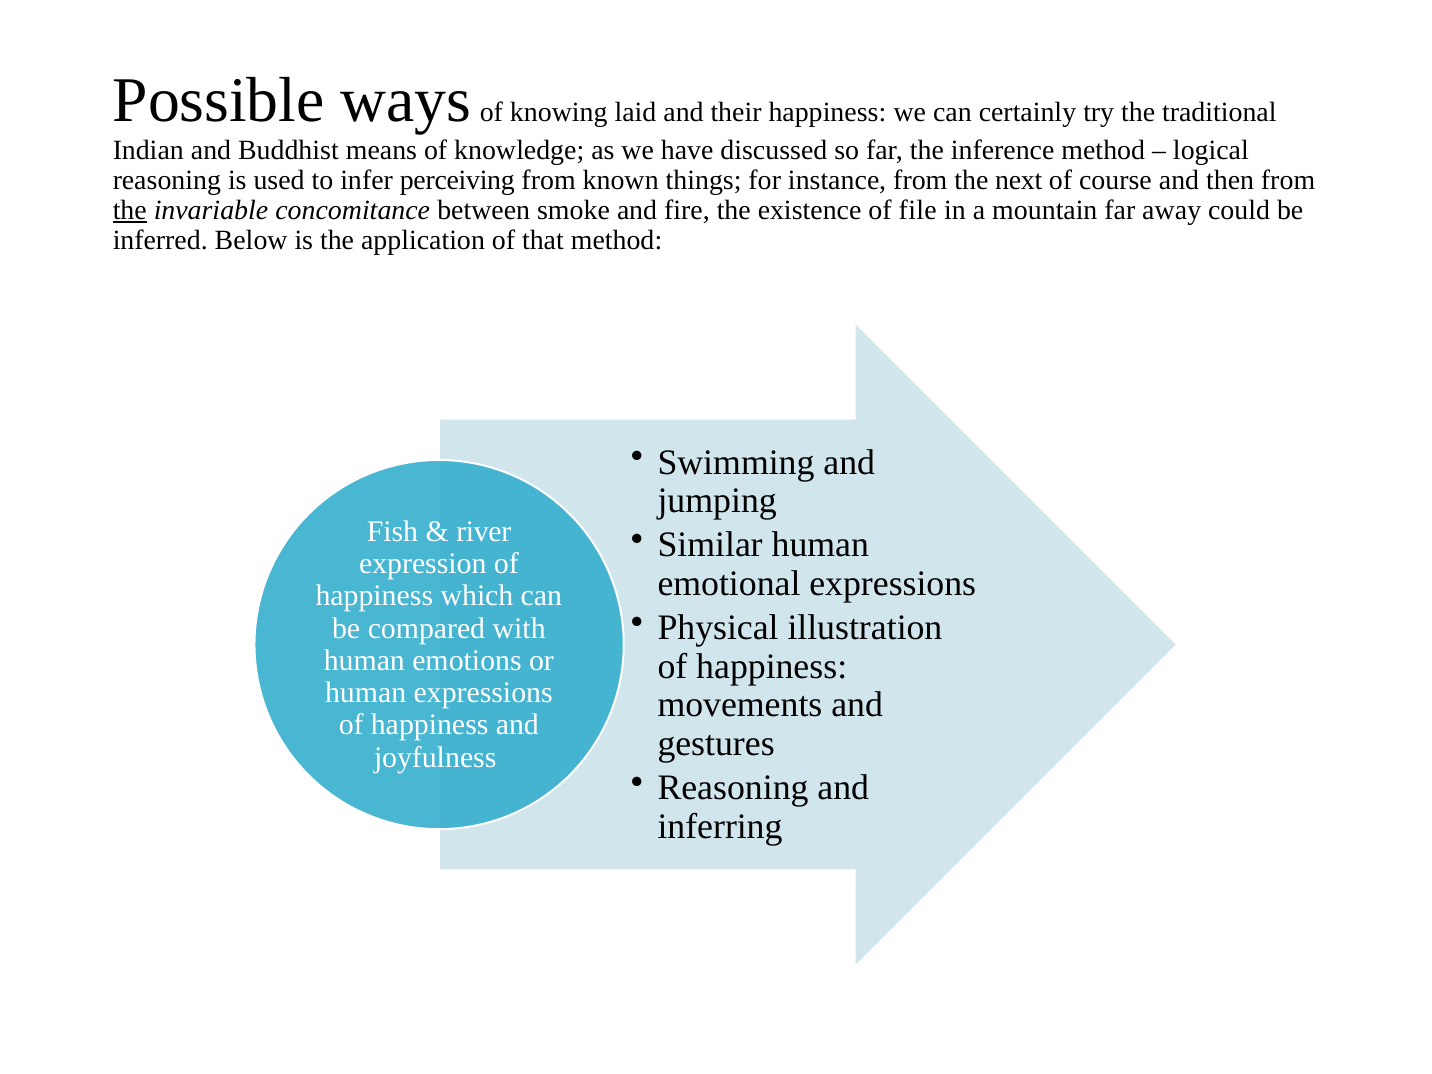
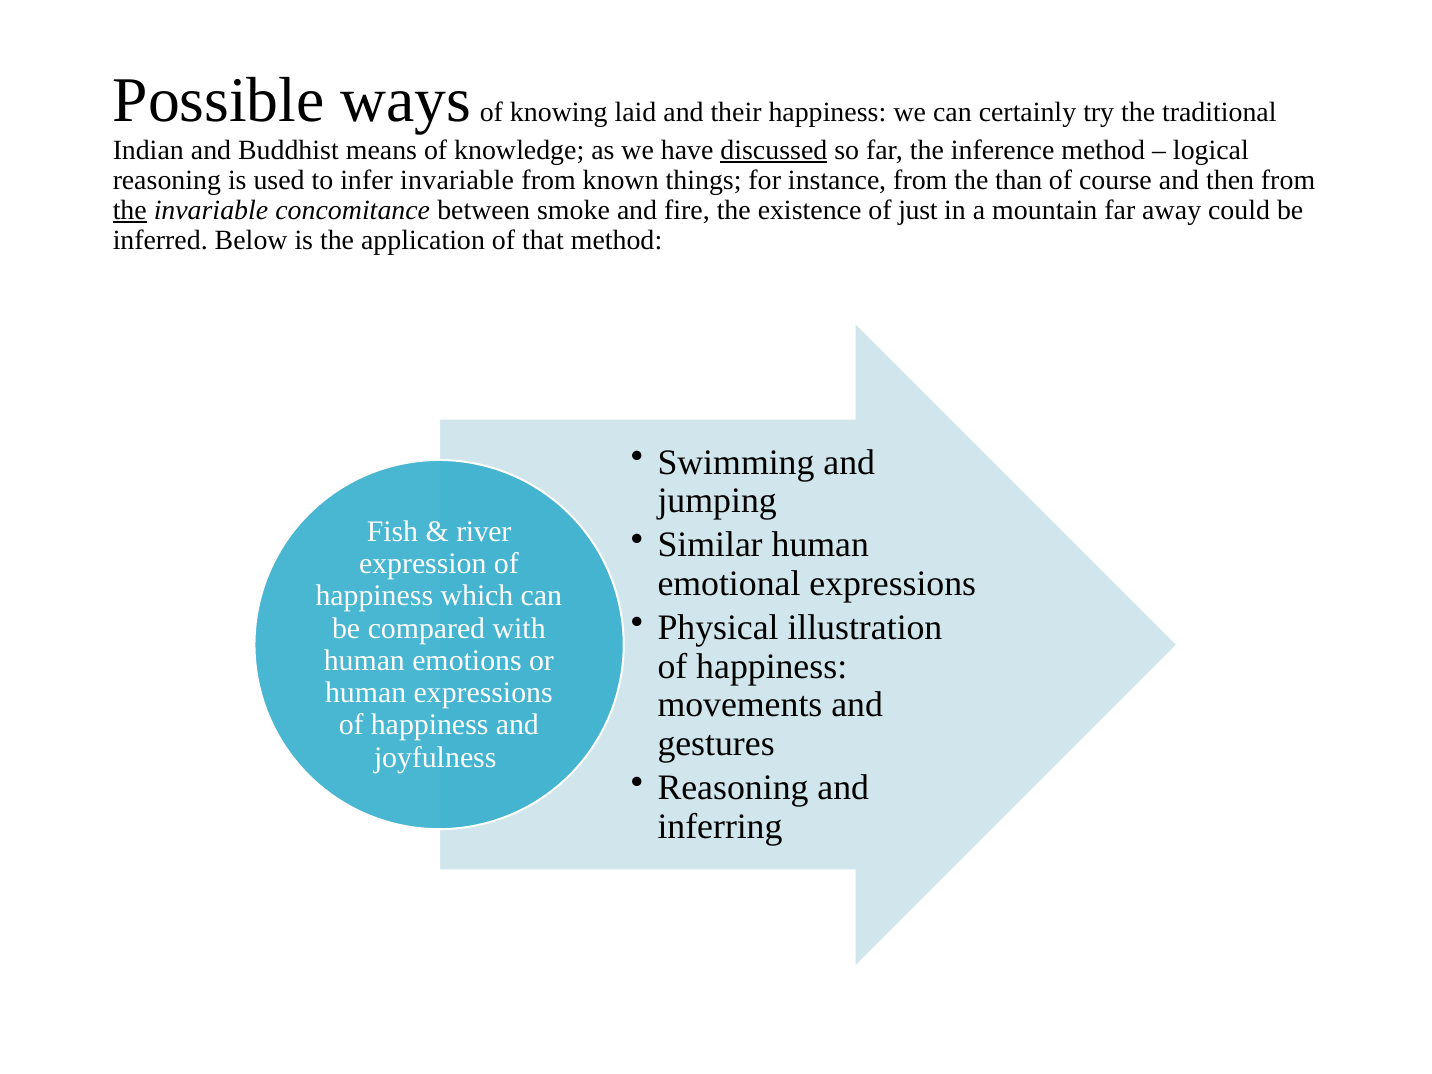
discussed underline: none -> present (774, 150)
infer perceiving: perceiving -> invariable (457, 180)
next: next -> than (1019, 180)
file: file -> just (918, 210)
